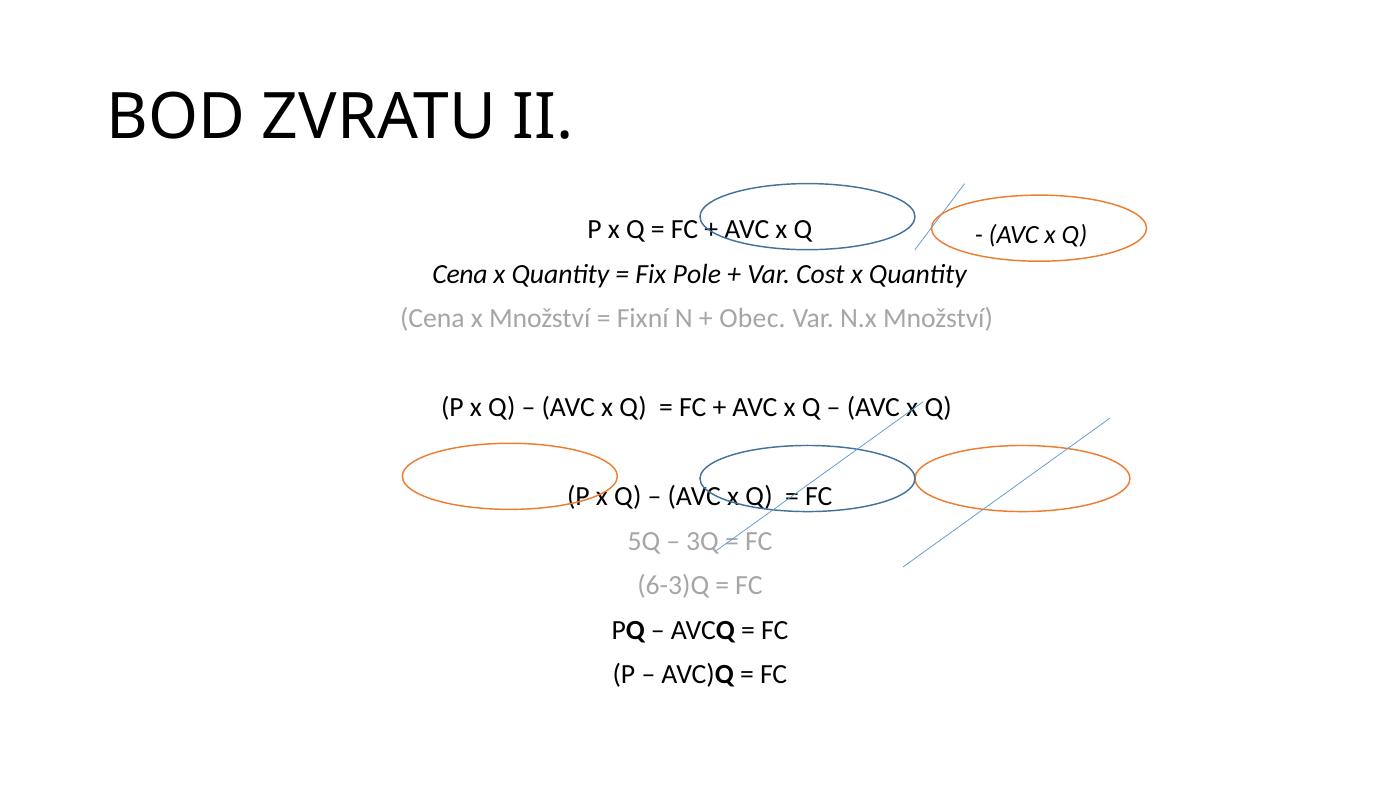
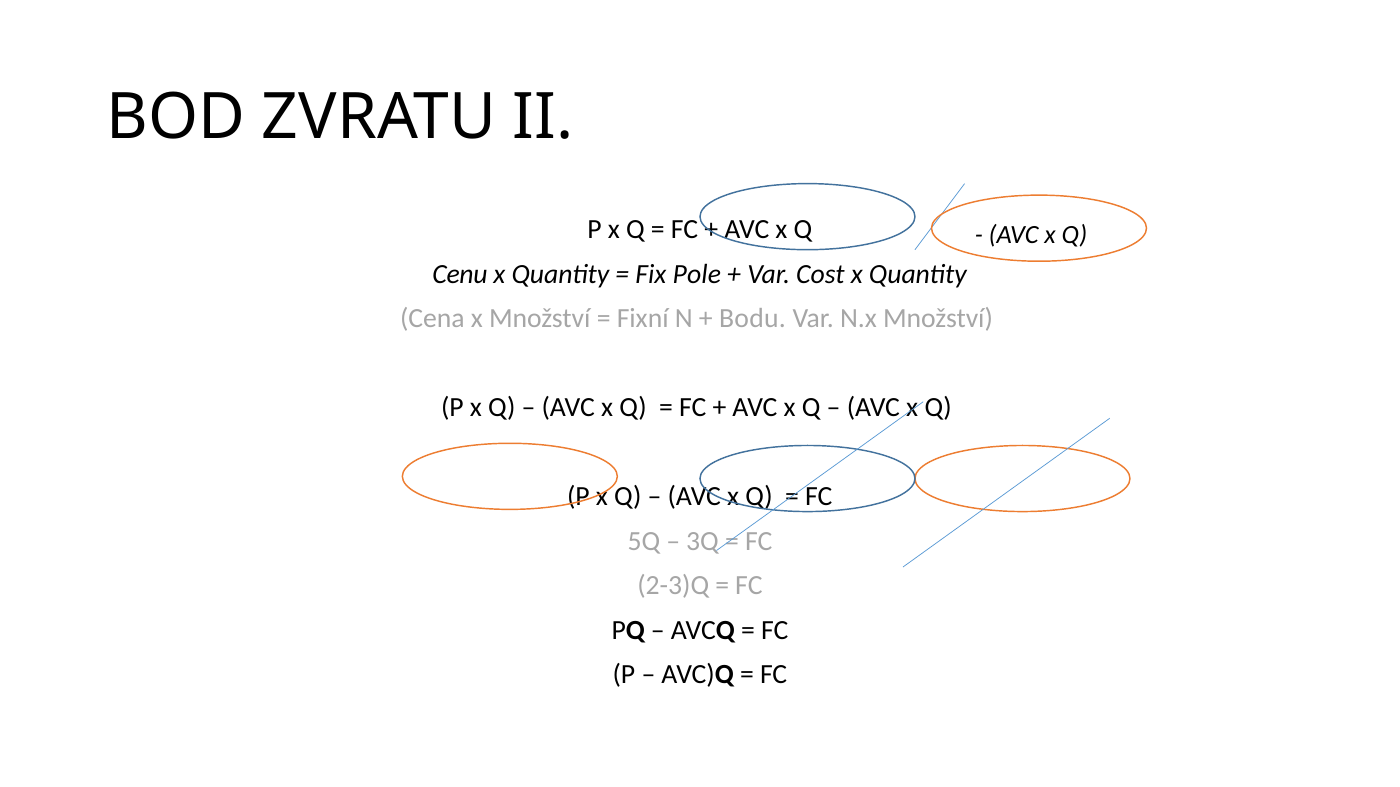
Cena: Cena -> Cenu (460, 274)
Obec: Obec -> Bodu (752, 319)
6-3)Q: 6-3)Q -> 2-3)Q (673, 586)
